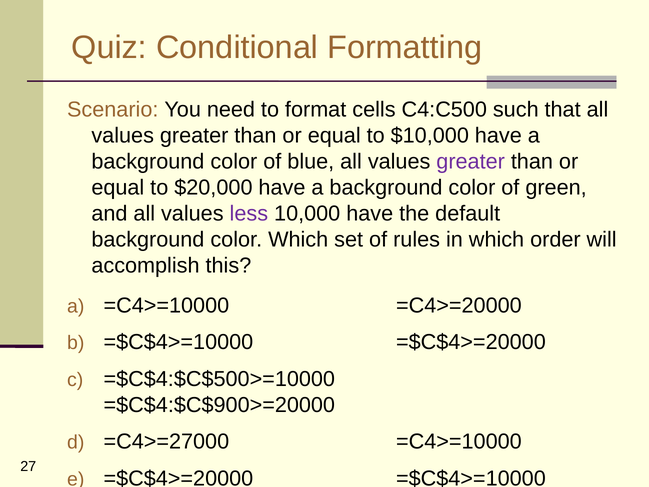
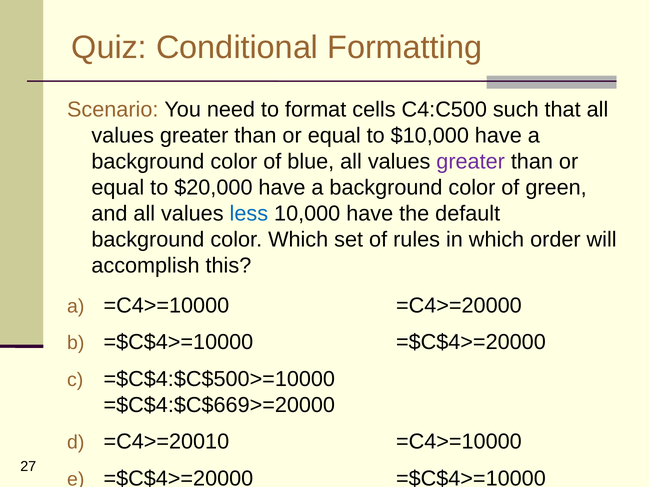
less colour: purple -> blue (249, 214)
=$C$4:$C$900>=20000: =$C$4:$C$900>=20000 -> =$C$4:$C$669>=20000 (219, 405)
=C4>=27000: =C4>=27000 -> =C4>=20010 (166, 442)
